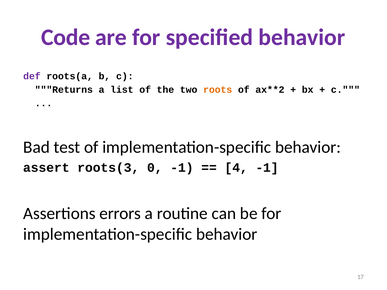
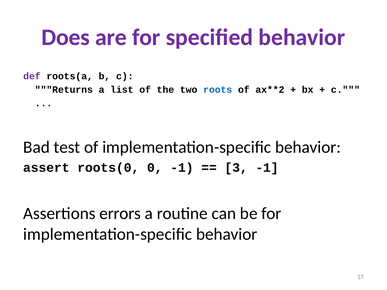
Code: Code -> Does (66, 37)
roots colour: orange -> blue (218, 90)
roots(3: roots(3 -> roots(0 (108, 168)
4: 4 -> 3 (236, 168)
